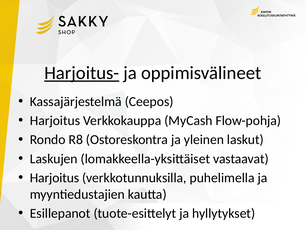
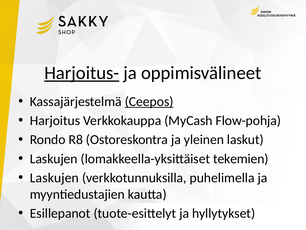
Ceepos underline: none -> present (149, 101)
vastaavat: vastaavat -> tekemien (241, 158)
Harjoitus: Harjoitus -> Laskujen (54, 178)
